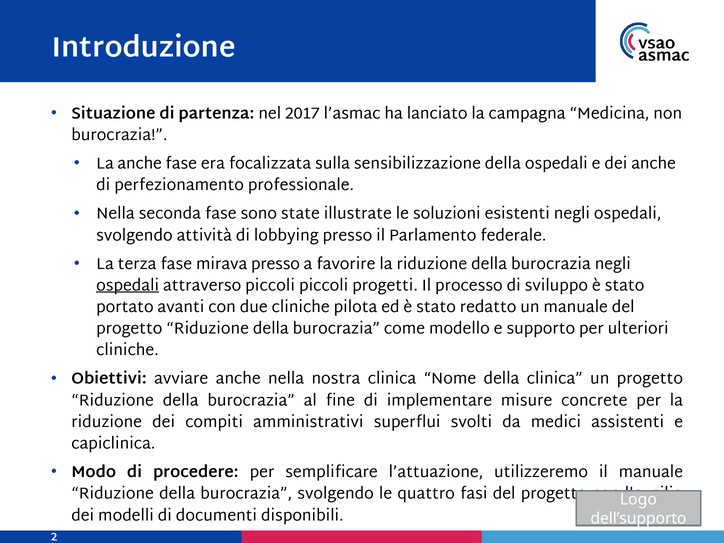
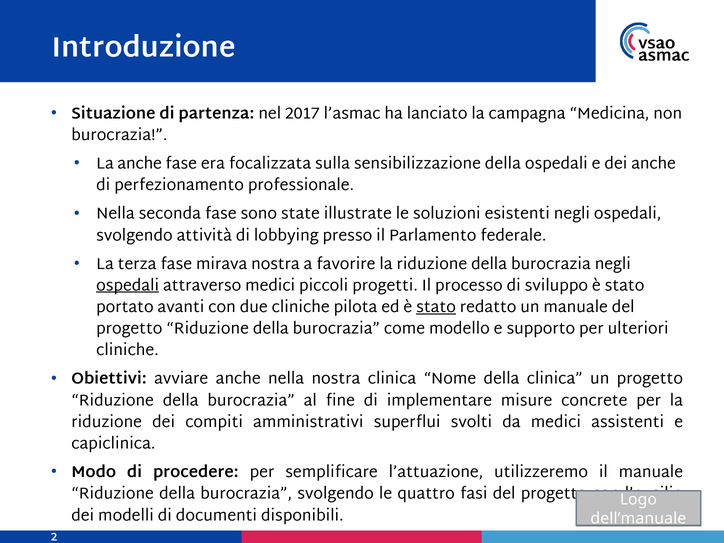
mirava presso: presso -> nostra (275, 264)
attraverso piccoli: piccoli -> medici (270, 285)
stato underline: none -> present (436, 307)
dell’supporto: dell’supporto -> dell’manuale (638, 519)
